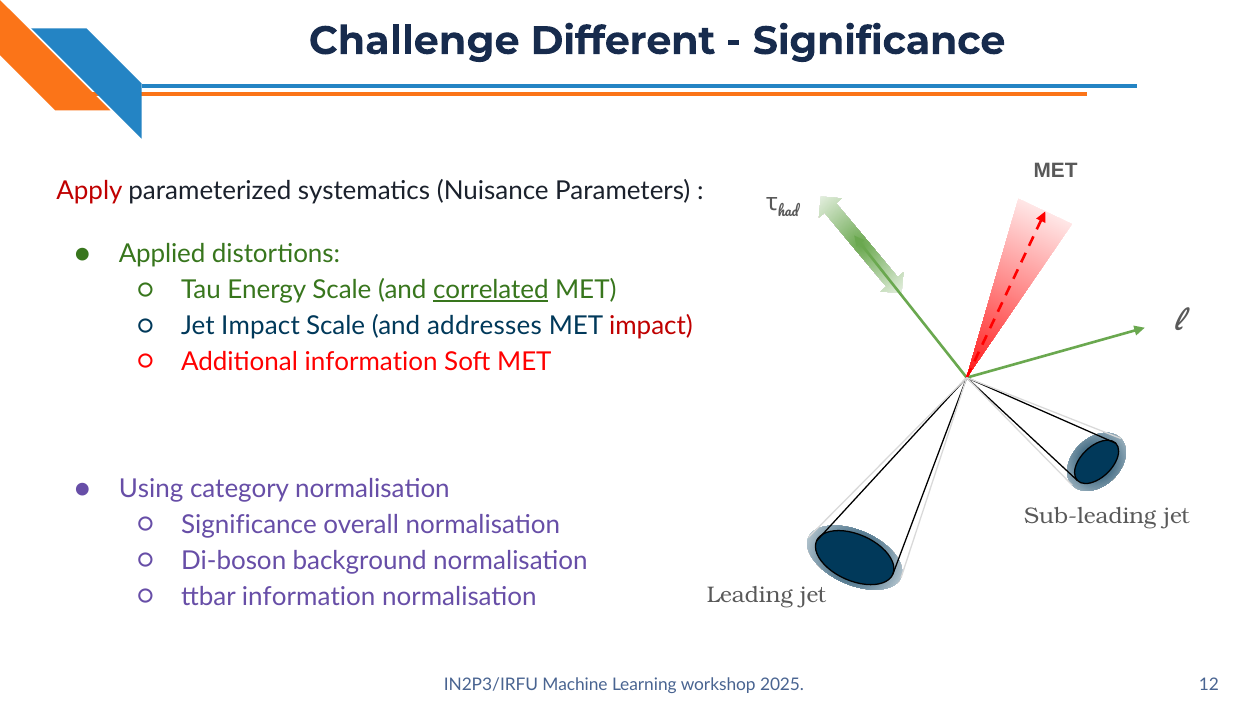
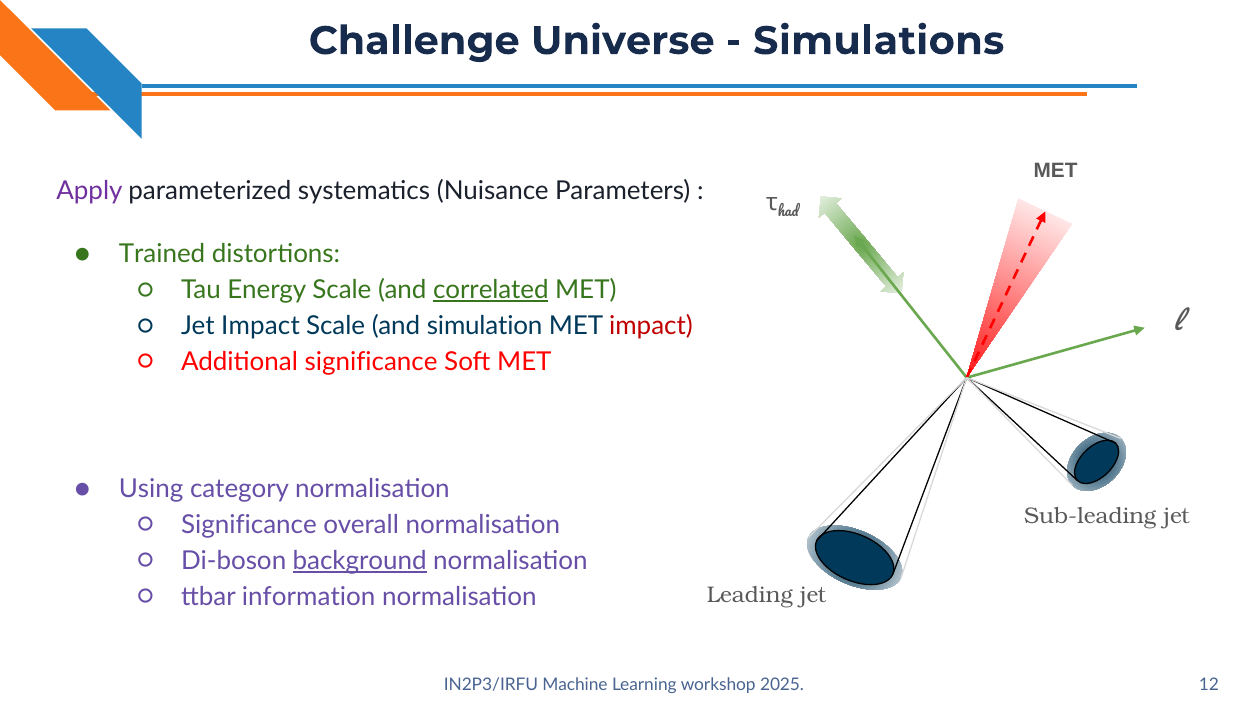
Different: Different -> Universe (623, 41)
Significance: Significance -> Simulations (879, 41)
Apply colour: red -> purple (89, 191)
Applied: Applied -> Trained (162, 254)
addresses: addresses -> simulation (485, 326)
Additional information: information -> significance (371, 362)
background underline: none -> present (360, 561)
